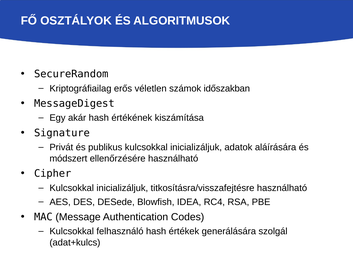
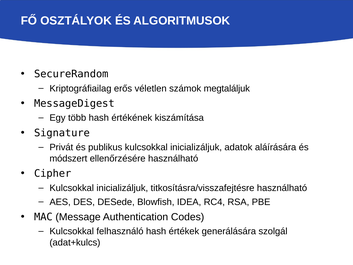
időszakban: időszakban -> megtaláljuk (227, 88)
akár: akár -> több (77, 118)
